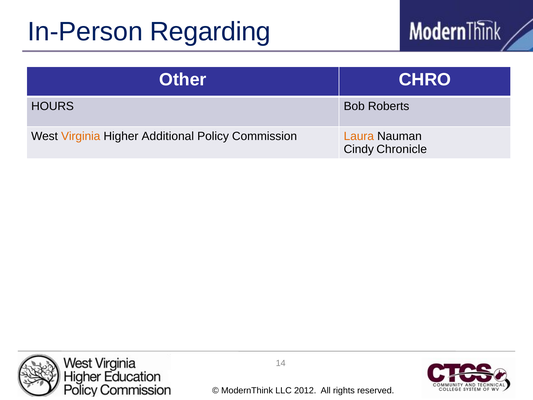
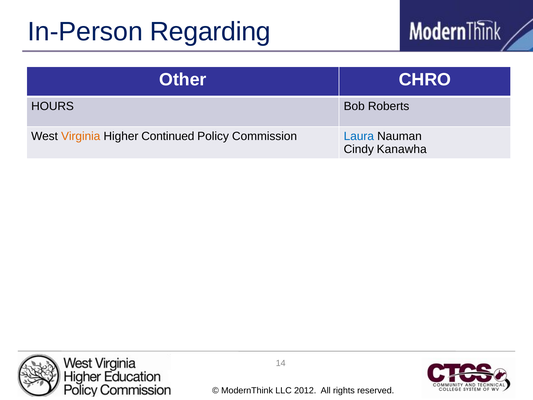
Additional: Additional -> Continued (168, 136)
Laura colour: orange -> blue (359, 136)
Chronicle: Chronicle -> Kanawha (402, 149)
